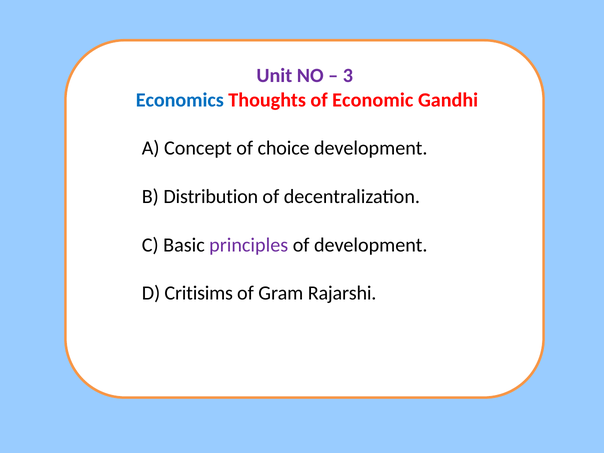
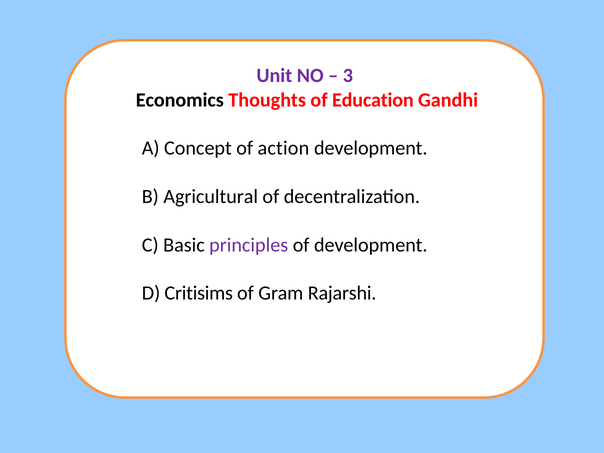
Economics colour: blue -> black (180, 100)
Economic: Economic -> Education (373, 100)
choice: choice -> action (283, 148)
Distribution: Distribution -> Agricultural (211, 197)
